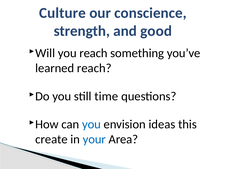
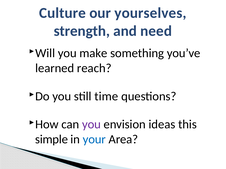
conscience: conscience -> yourselves (150, 13)
good: good -> need (156, 31)
you reach: reach -> make (93, 53)
you colour: blue -> purple (91, 125)
create: create -> simple (51, 140)
